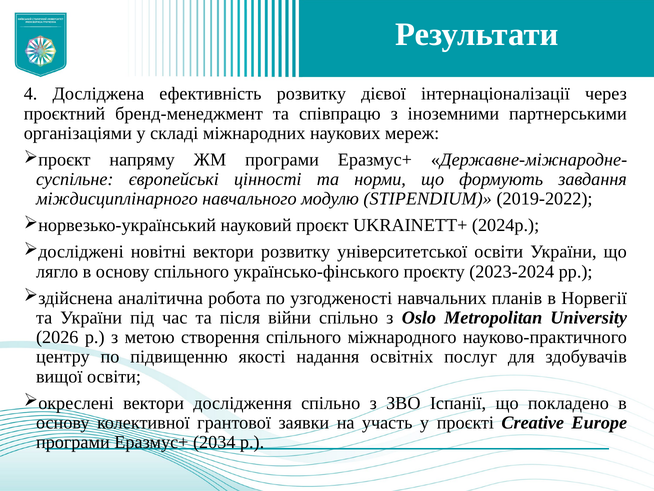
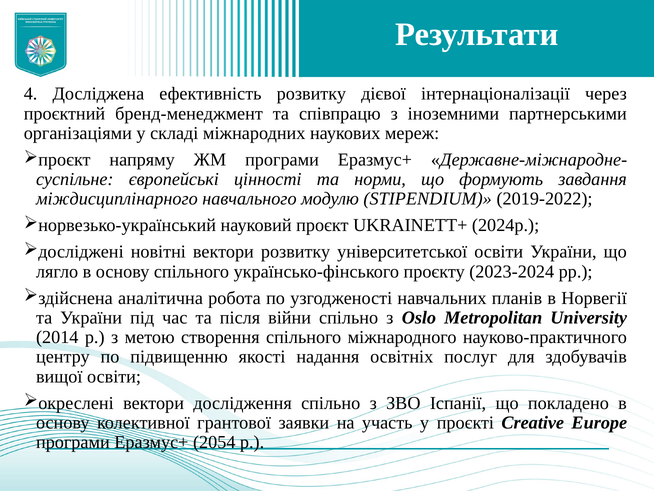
2026: 2026 -> 2014 (57, 337)
2034: 2034 -> 2054 (214, 442)
